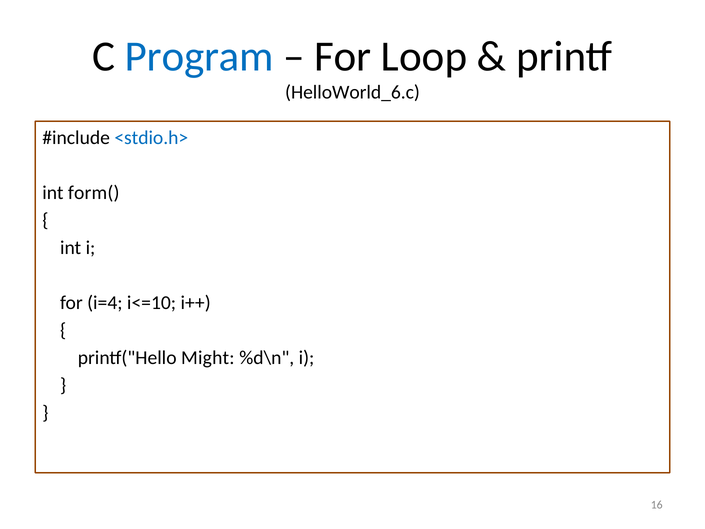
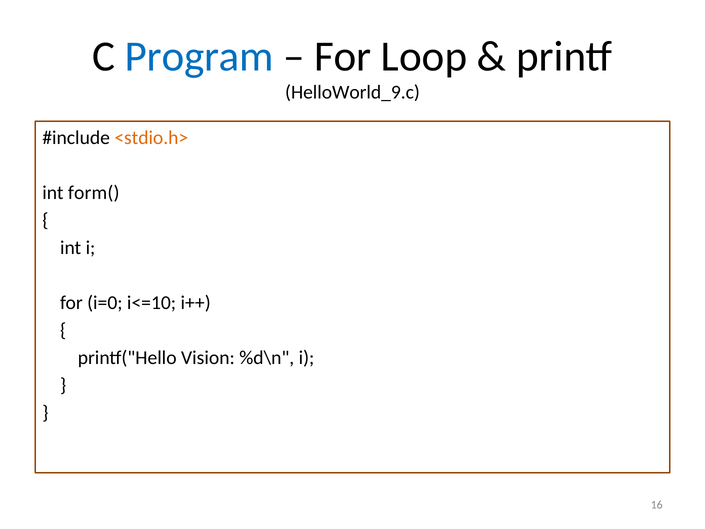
HelloWorld_6.c: HelloWorld_6.c -> HelloWorld_9.c (352, 92)
<stdio.h> colour: blue -> orange (151, 138)
i=4: i=4 -> i=0 (105, 303)
Might: Might -> Vision (208, 357)
